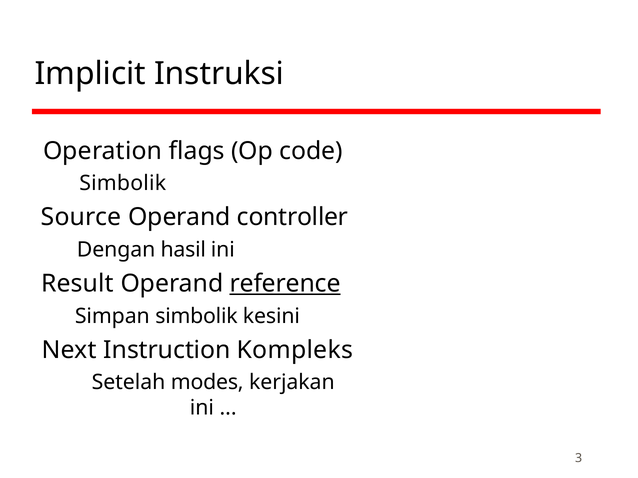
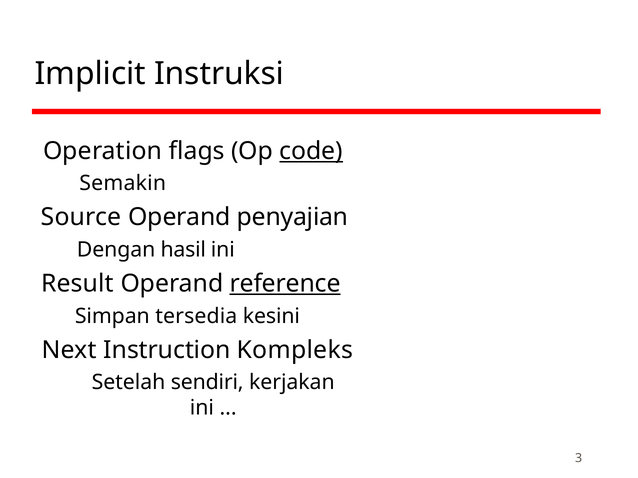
code underline: none -> present (311, 151)
Simbolik: Simbolik -> Semakin (123, 184)
controller: controller -> penyajian (293, 217)
simbolik: simbolik -> tersedia (196, 316)
modes: modes -> sendiri (207, 383)
